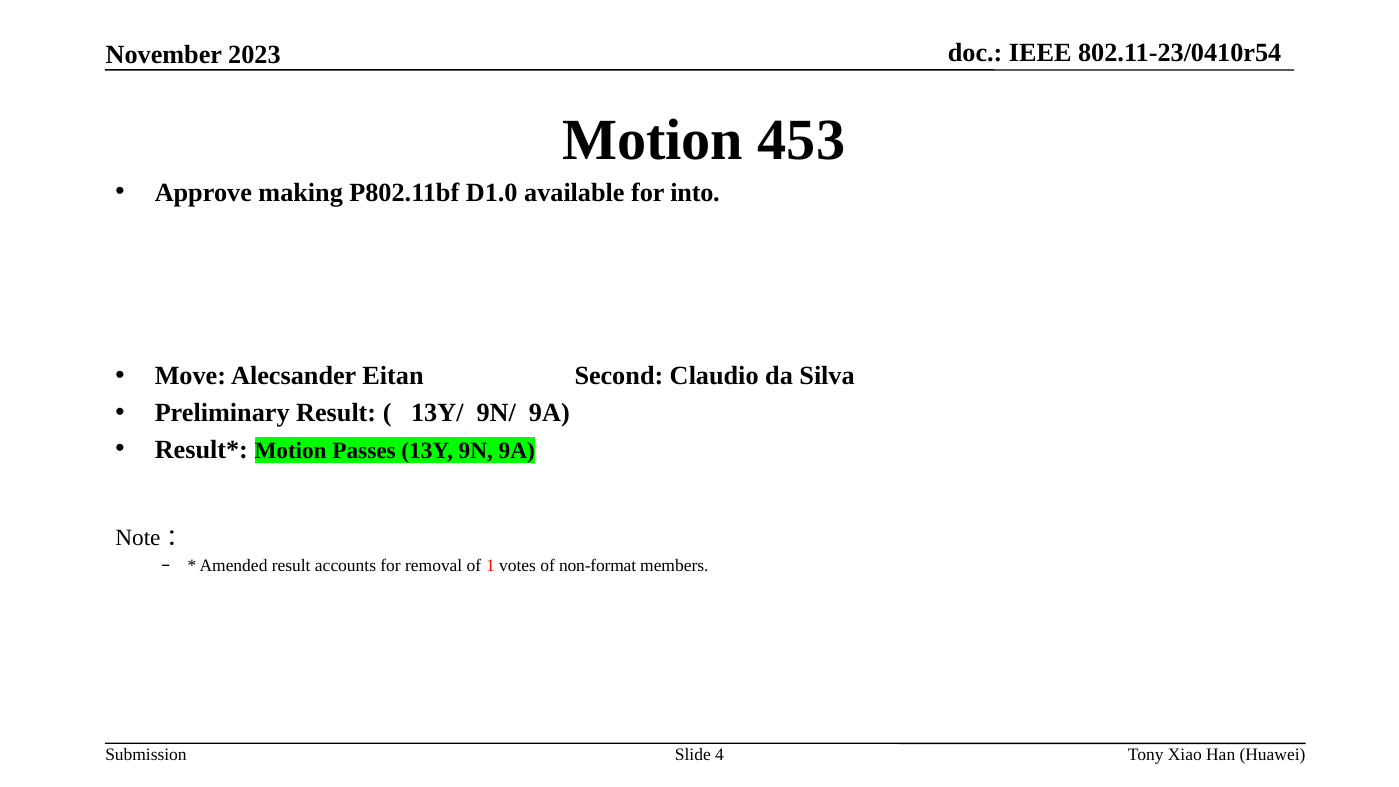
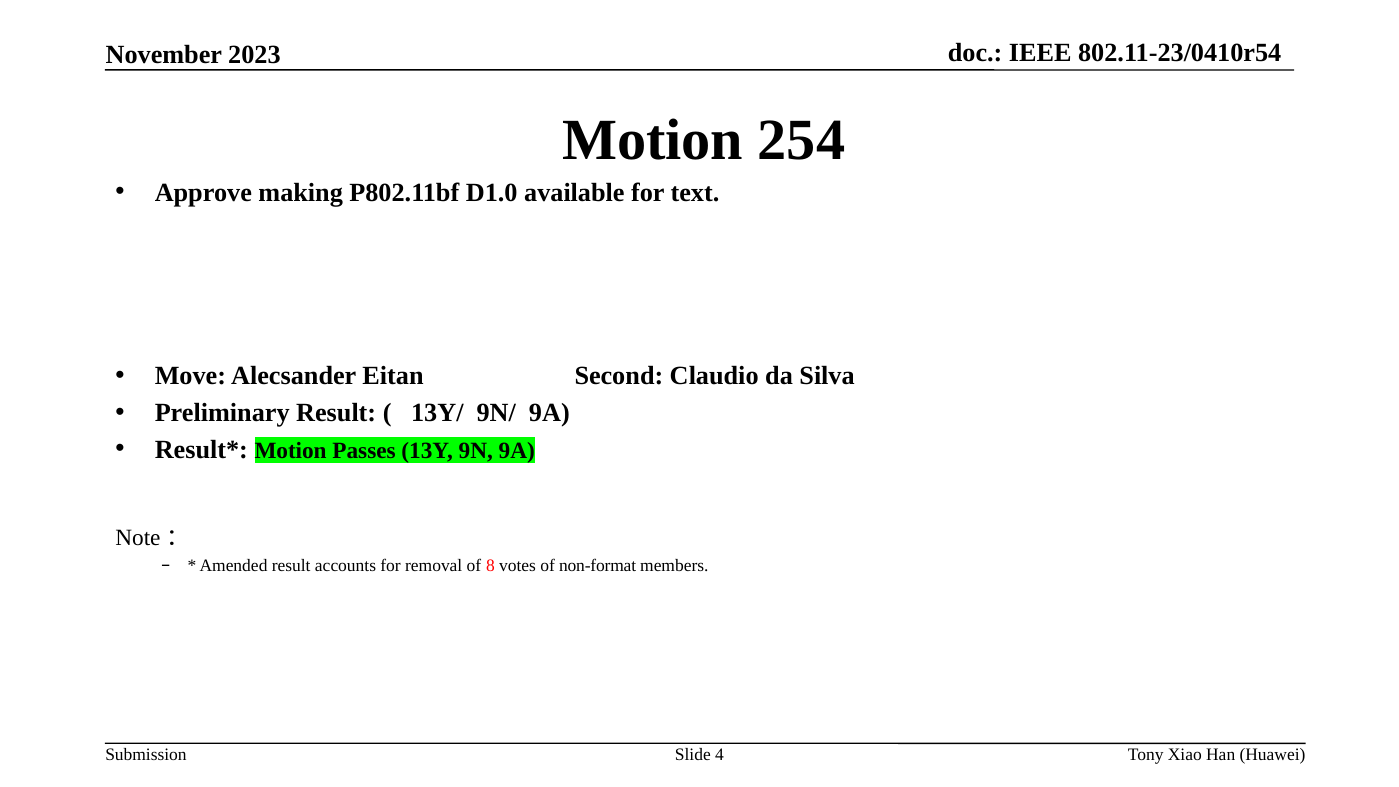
453: 453 -> 254 (802, 140)
into: into -> text (695, 192)
1: 1 -> 8 (490, 565)
